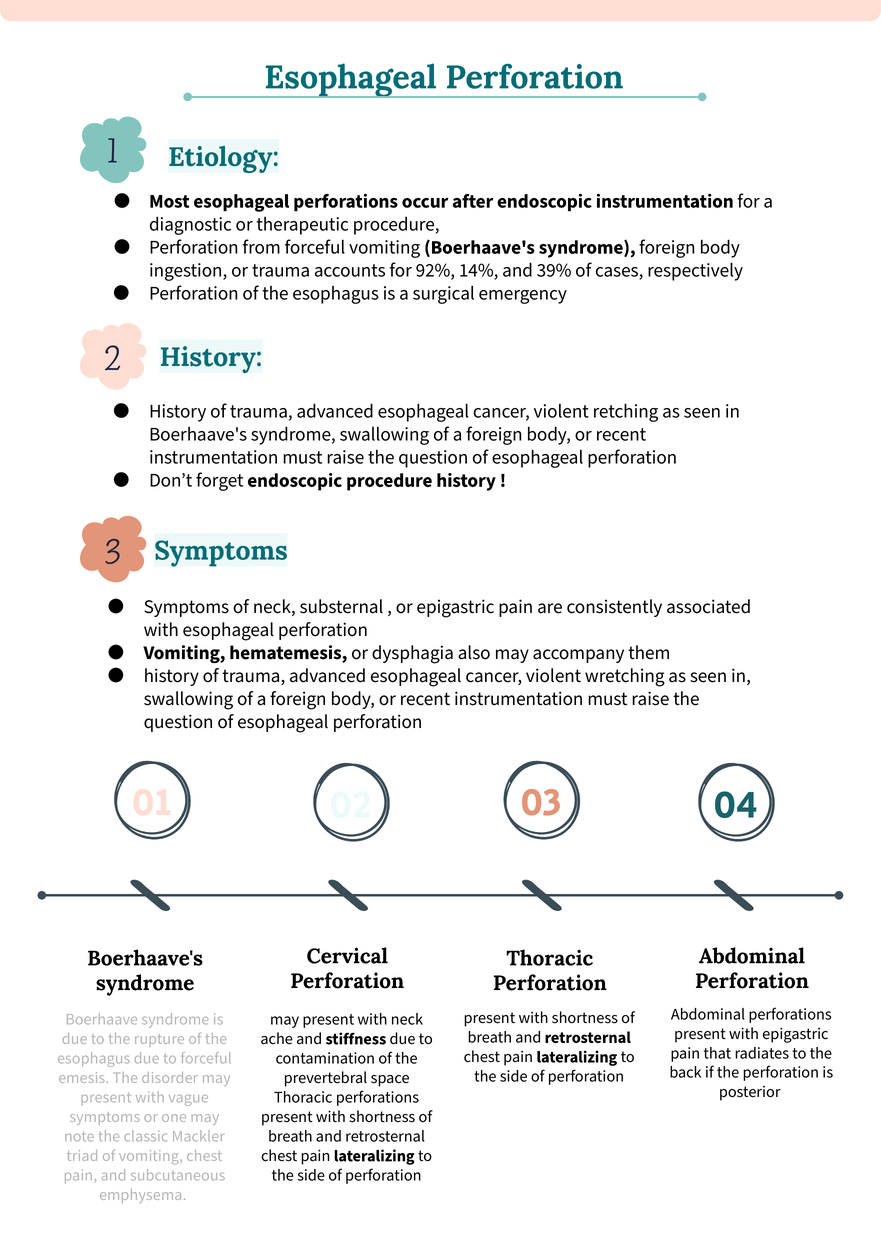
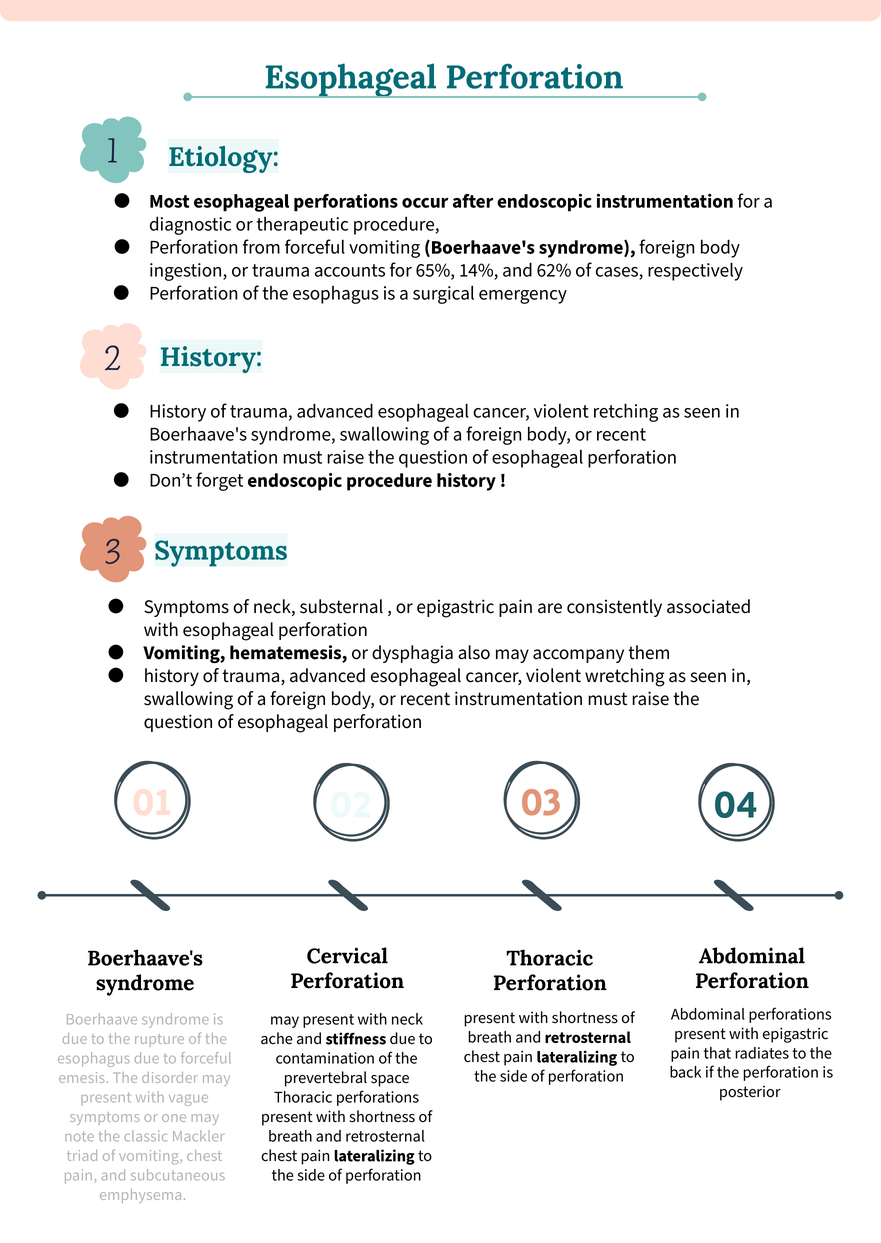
92%: 92% -> 65% (435, 270)
39%: 39% -> 62% (554, 270)
